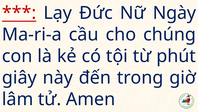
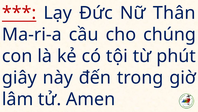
Ngày: Ngày -> Thân (174, 13)
